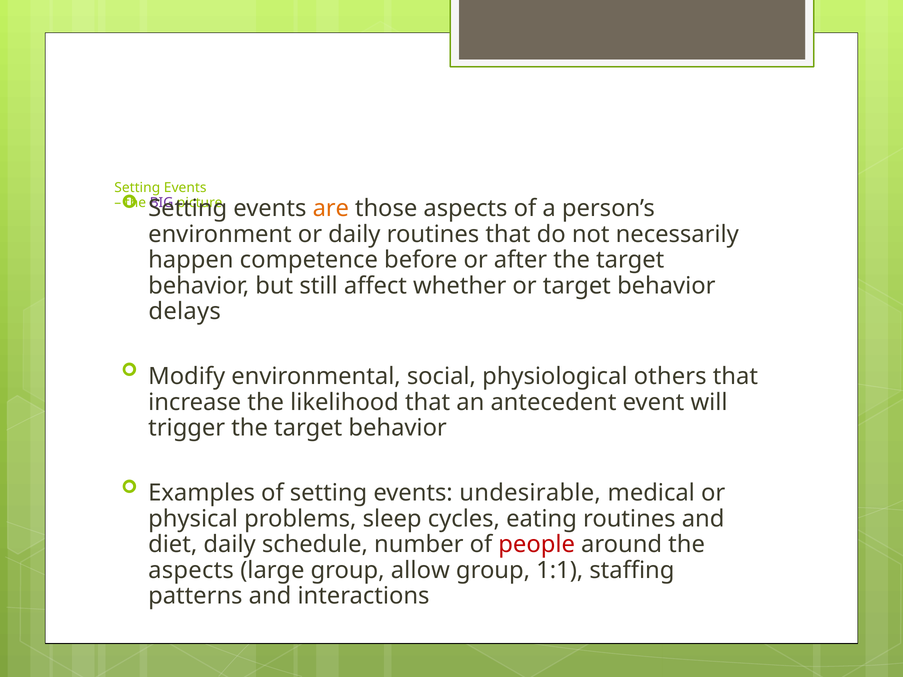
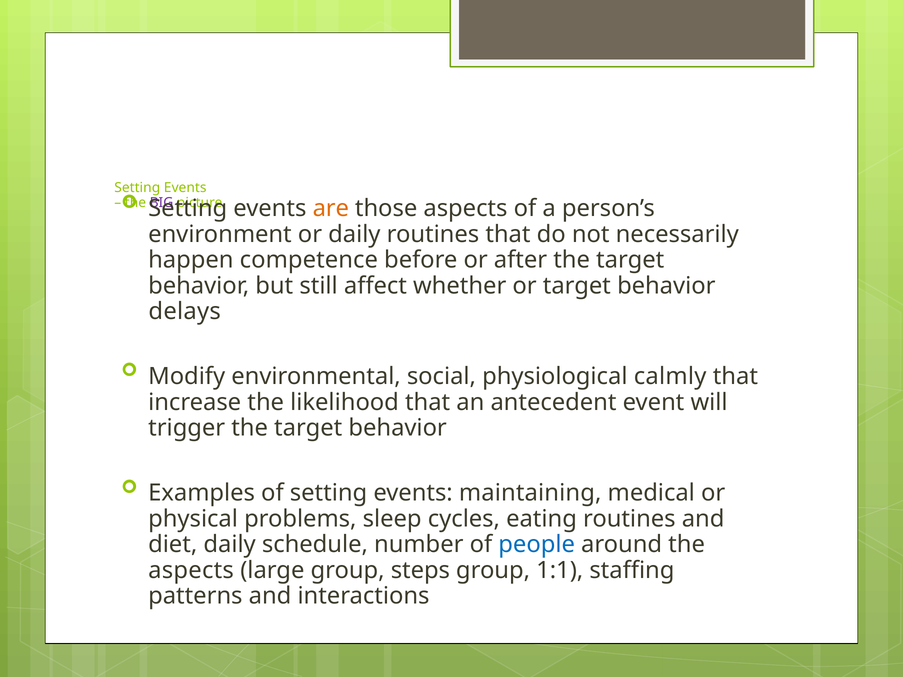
others: others -> calmly (670, 377)
undesirable: undesirable -> maintaining (530, 493)
people colour: red -> blue (537, 545)
allow: allow -> steps (420, 571)
